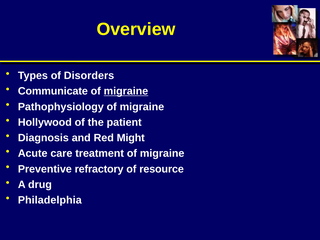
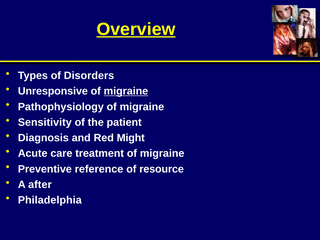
Overview underline: none -> present (136, 29)
Communicate: Communicate -> Unresponsive (53, 91)
Hollywood: Hollywood -> Sensitivity (45, 122)
refractory: refractory -> reference (99, 169)
drug: drug -> after (40, 185)
